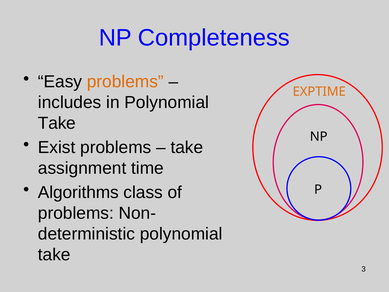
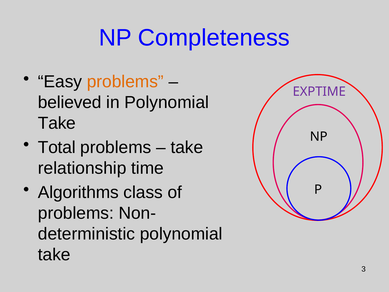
EXPTIME colour: orange -> purple (319, 91)
includes: includes -> believed (70, 102)
Exist: Exist -> Total (57, 147)
assignment: assignment -> relationship (82, 168)
